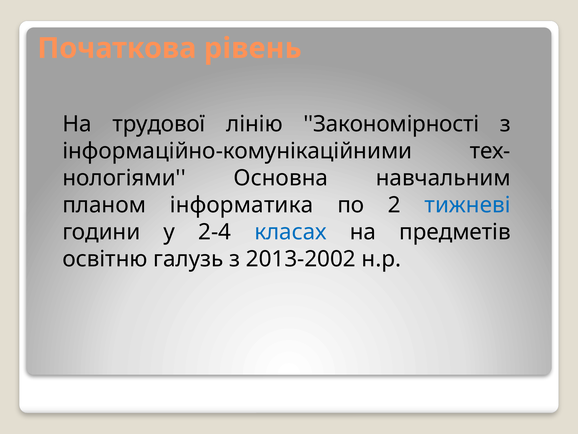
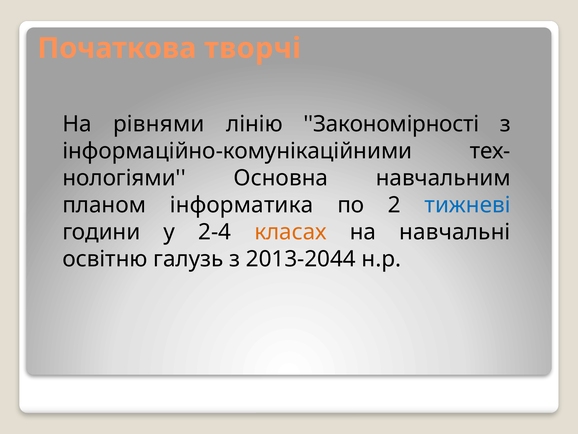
рівень: рівень -> творчі (253, 48)
трудової: трудової -> рівнями (159, 124)
класах colour: blue -> orange (290, 232)
предметів: предметів -> навчальні (455, 232)
2013-2002: 2013-2002 -> 2013-2044 (301, 259)
